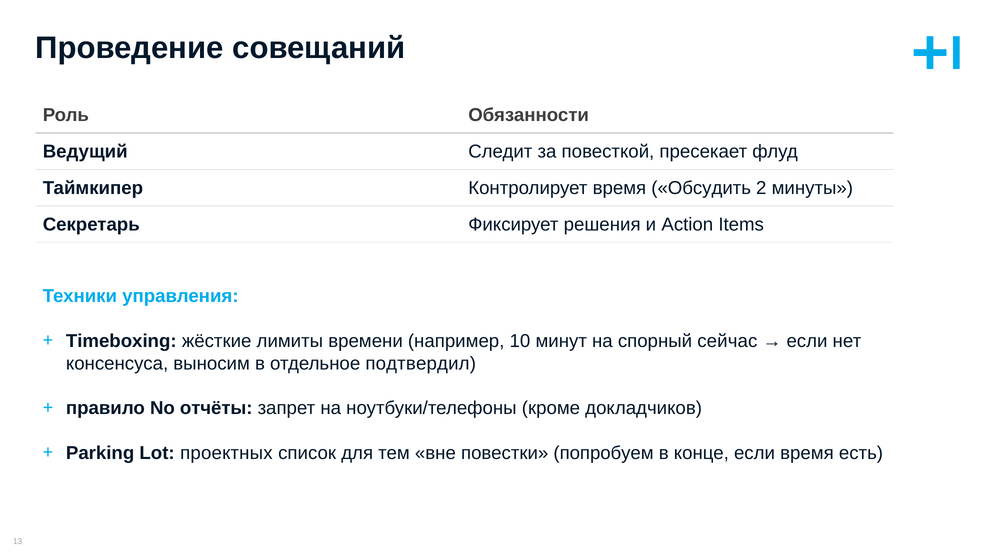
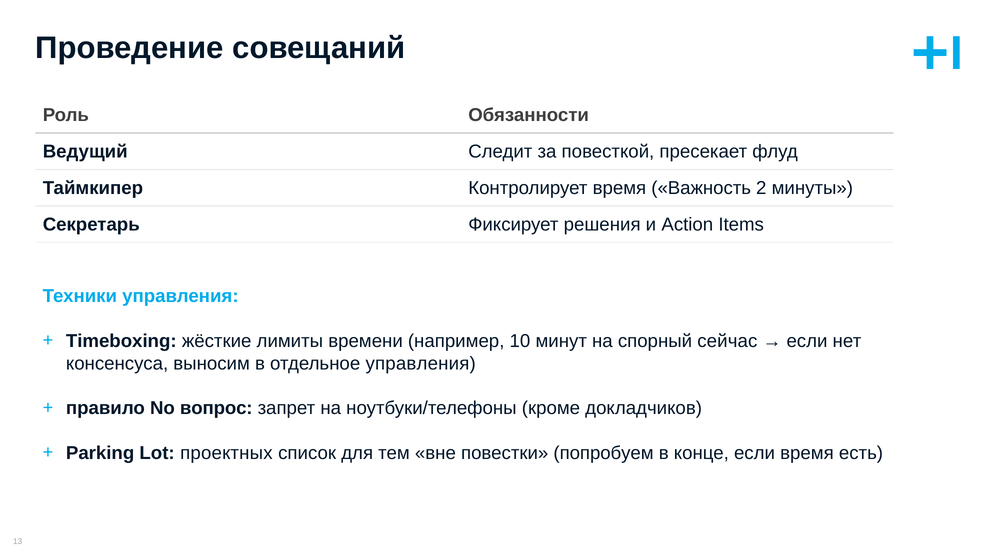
Обсудить: Обсудить -> Важность (701, 188)
отдельное подтвердил: подтвердил -> управления (421, 363)
отчёты: отчёты -> вопрос (216, 408)
